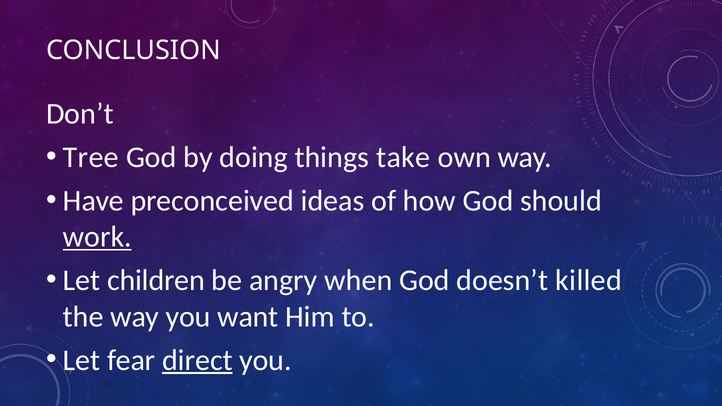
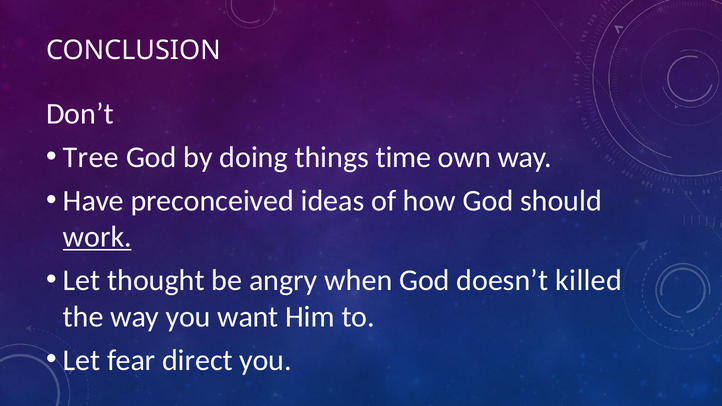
take: take -> time (403, 157)
children: children -> thought (156, 281)
direct underline: present -> none (197, 360)
